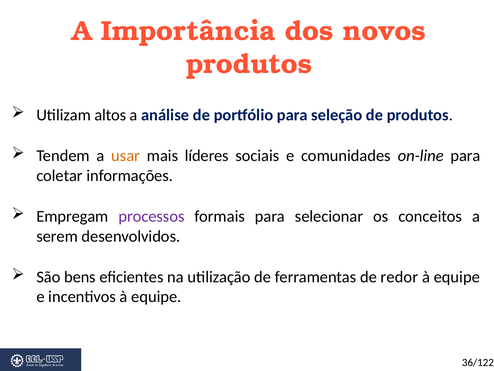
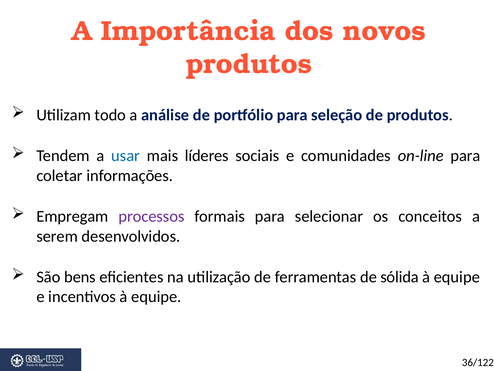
altos: altos -> todo (110, 115)
usar colour: orange -> blue (126, 156)
redor: redor -> sólida (400, 277)
